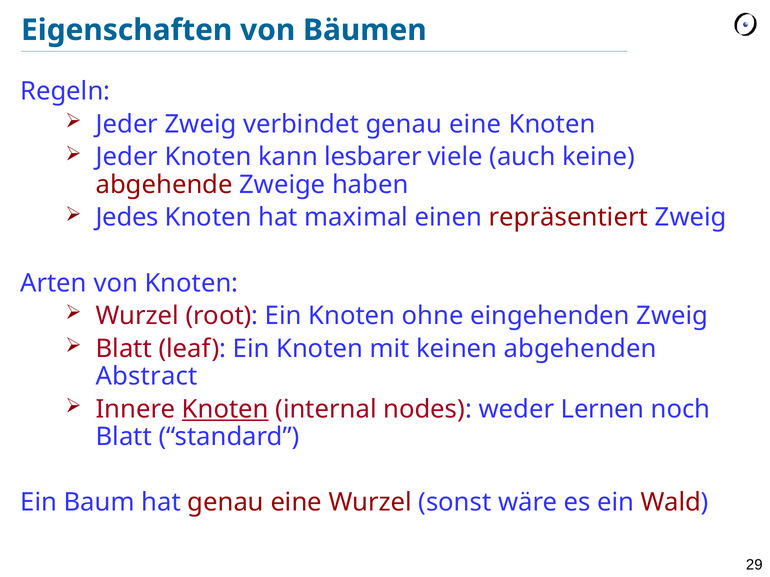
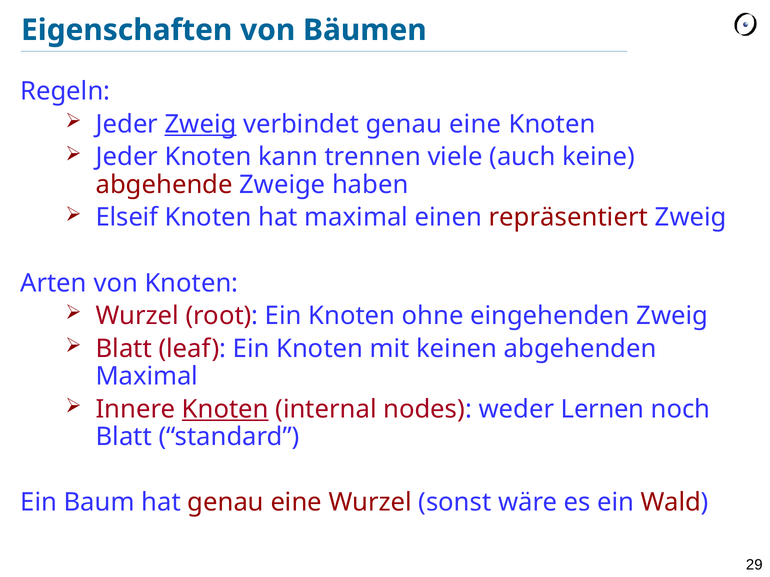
Zweig underline: none -> present (201, 124)
lesbarer: lesbarer -> trennen (373, 157)
Jedes: Jedes -> Elseif (127, 218)
Abstract: Abstract -> Maximal (147, 377)
